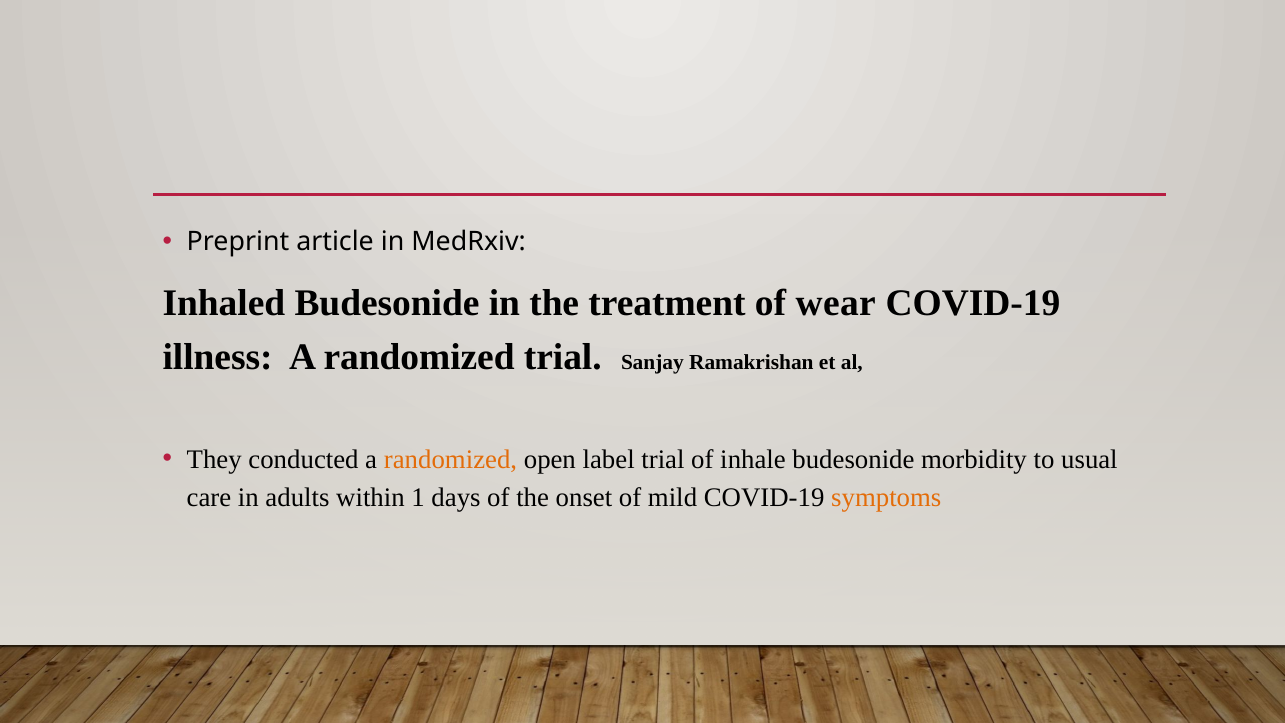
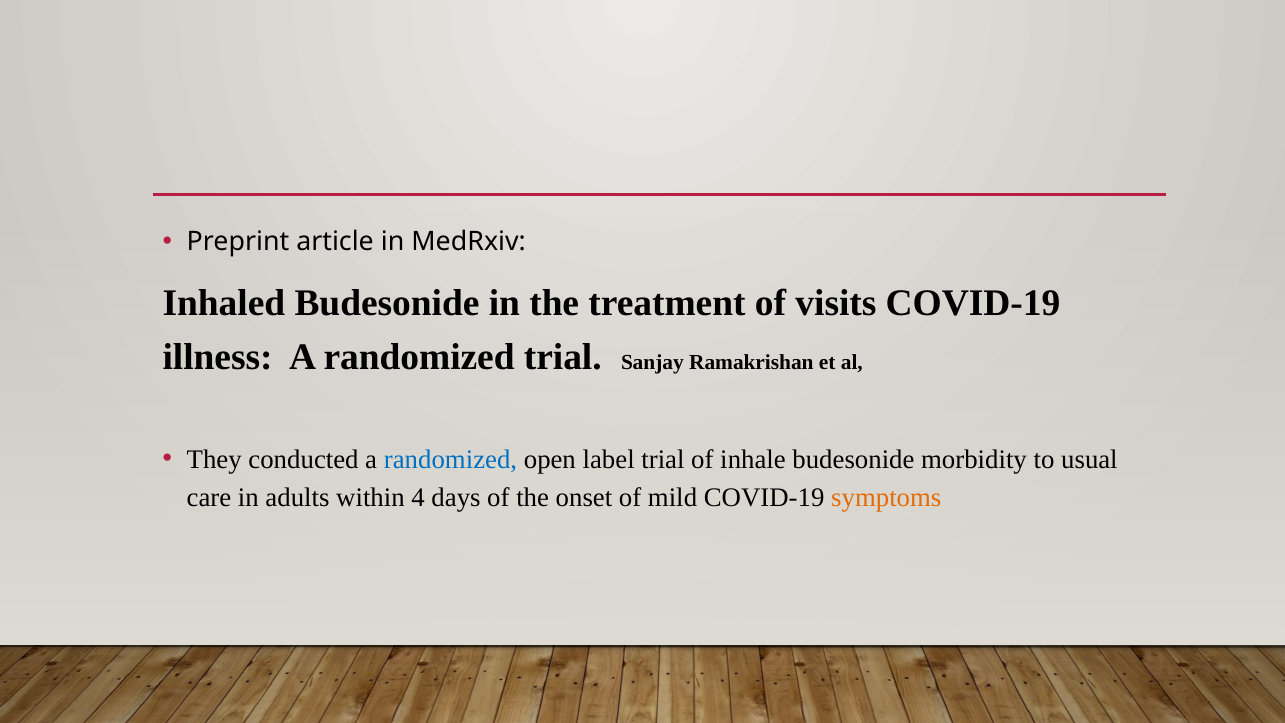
wear: wear -> visits (836, 303)
randomized colour: orange -> blue (451, 459)
1: 1 -> 4 (418, 498)
